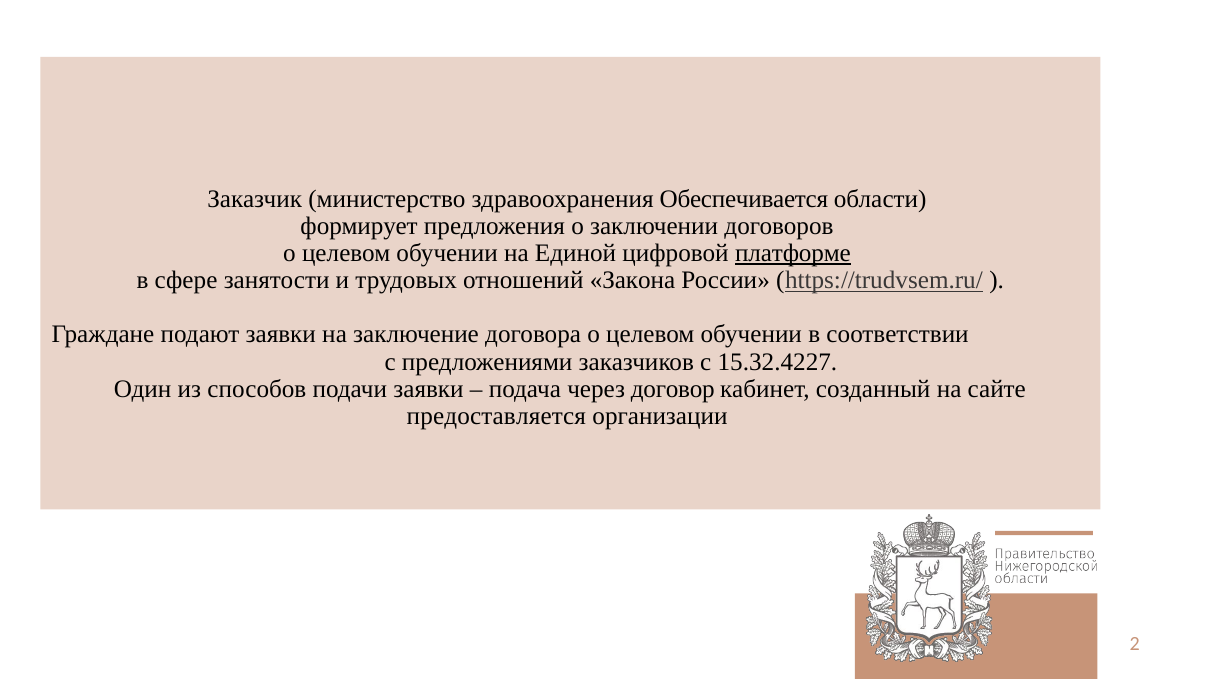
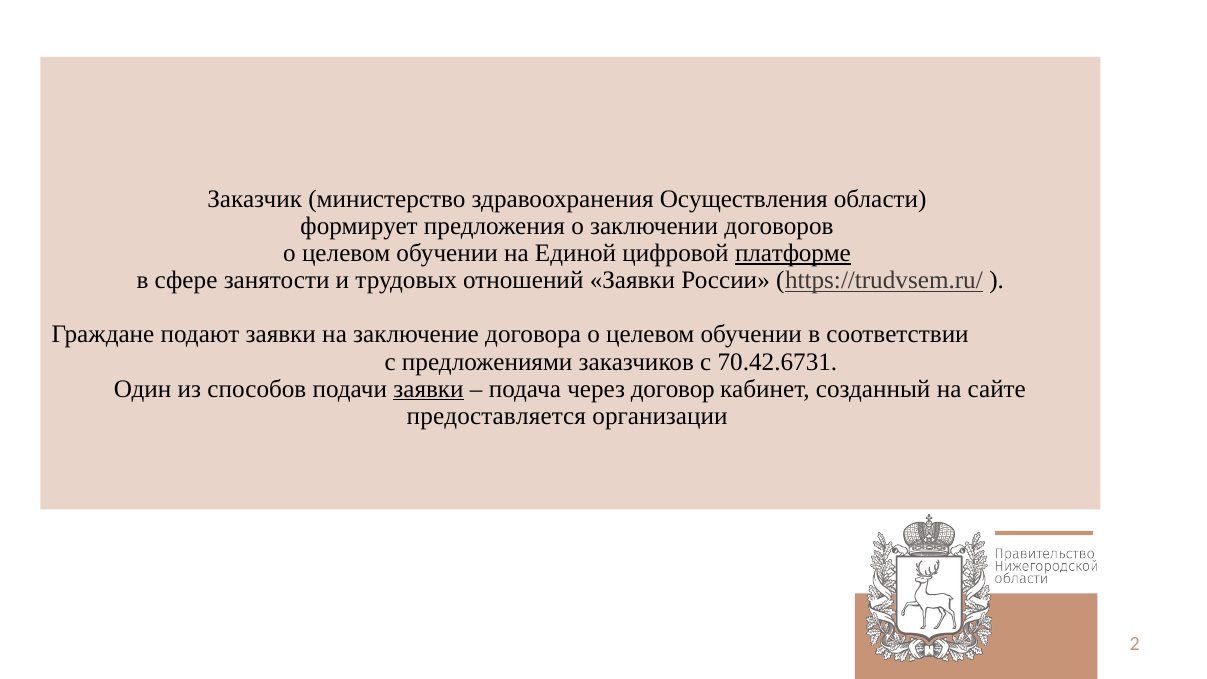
Обеспечивается: Обеспечивается -> Осуществления (744, 199)
отношений Закона: Закона -> Заявки (632, 280)
15.32.4227: 15.32.4227 -> 70.42.6731 (777, 362)
заявки underline: none -> present (429, 389)
